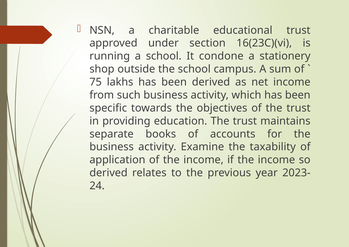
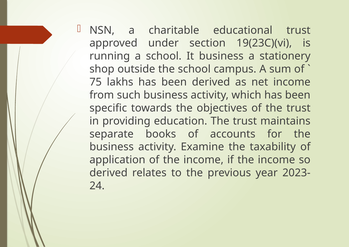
16(23C)(vi: 16(23C)(vi -> 19(23C)(vi (264, 43)
It condone: condone -> business (221, 56)
